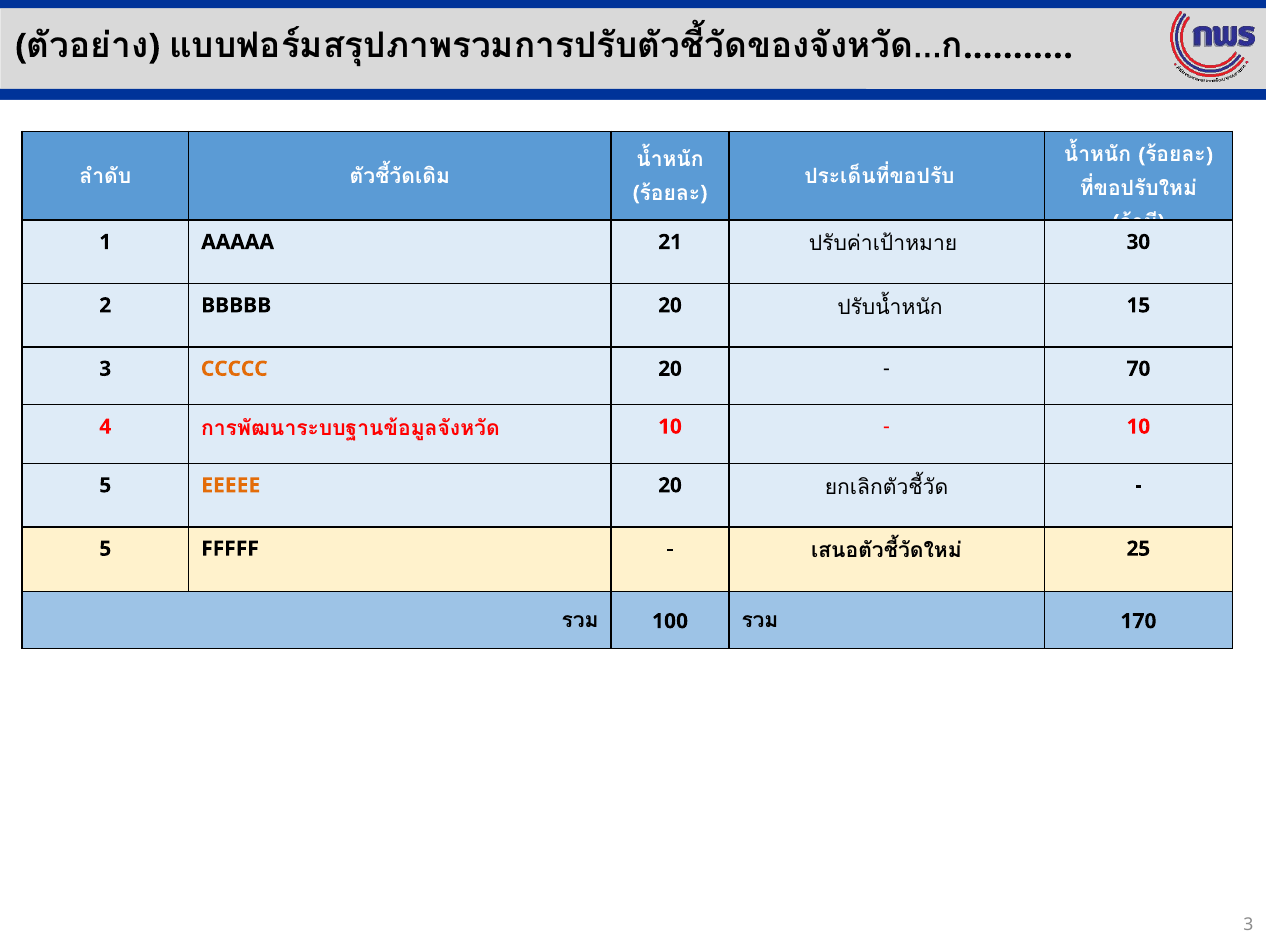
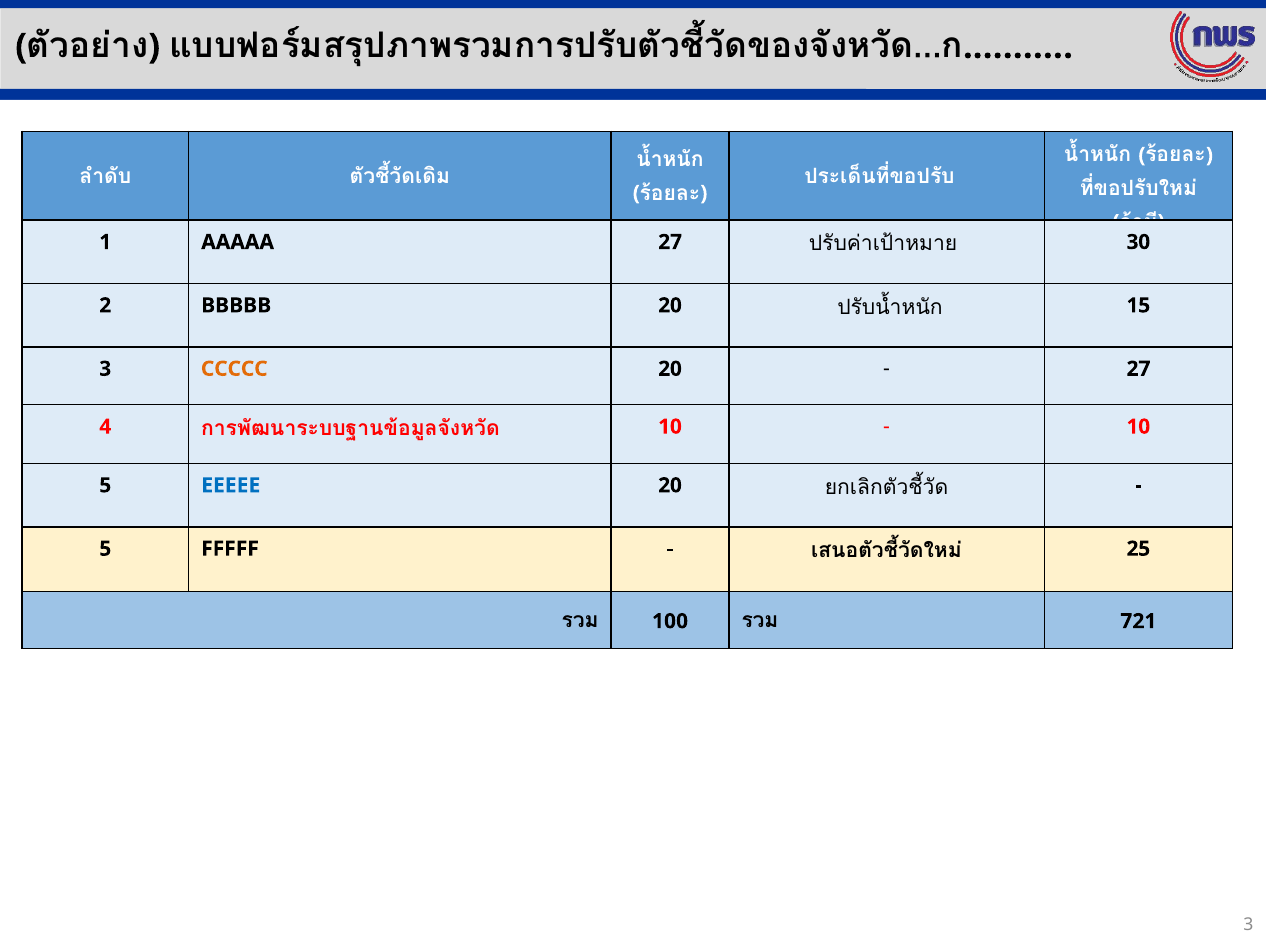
AAAAA 21: 21 -> 27 (670, 242)
70: 70 -> 27 (1139, 369)
EEEEE colour: orange -> blue (231, 485)
170: 170 -> 721 (1138, 621)
